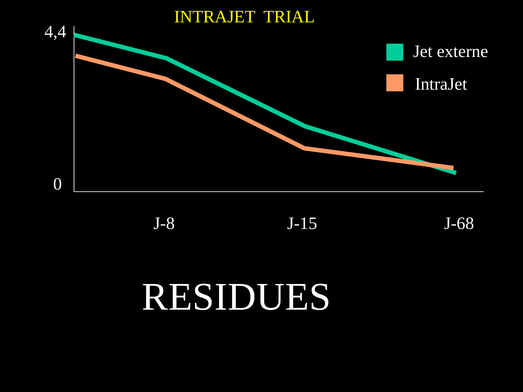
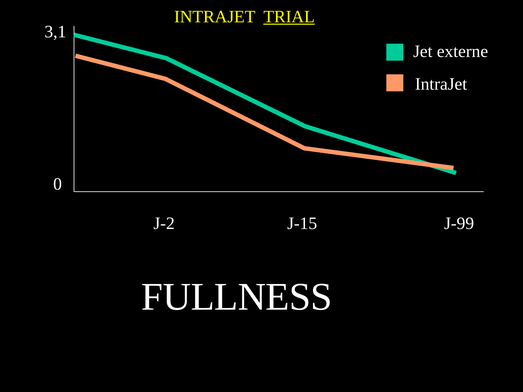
TRIAL underline: none -> present (289, 17)
4,4: 4,4 -> 3,1 (55, 32)
J-8: J-8 -> J-2 (164, 223)
J-68: J-68 -> J-99 (459, 223)
RESIDUES: RESIDUES -> FULLNESS (237, 297)
